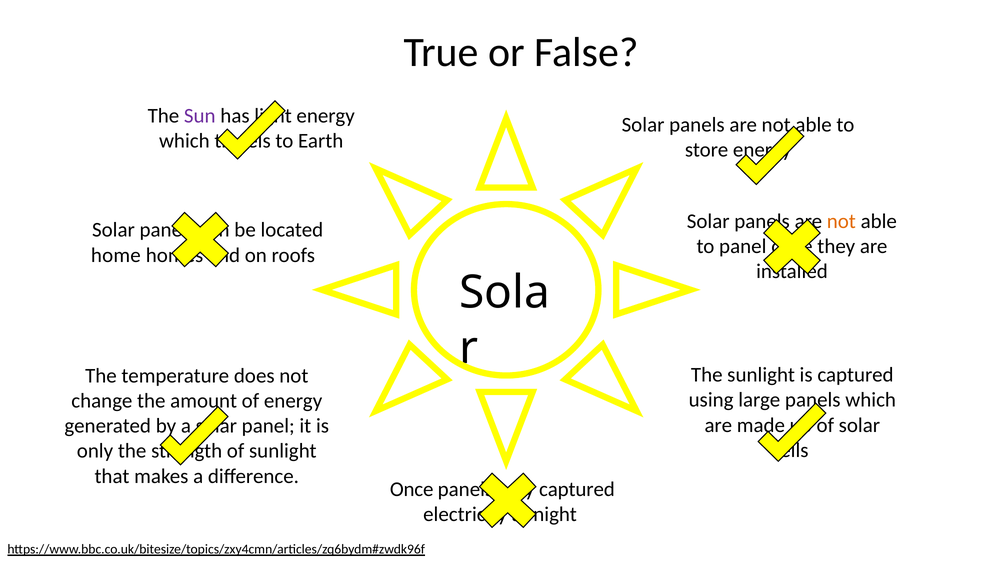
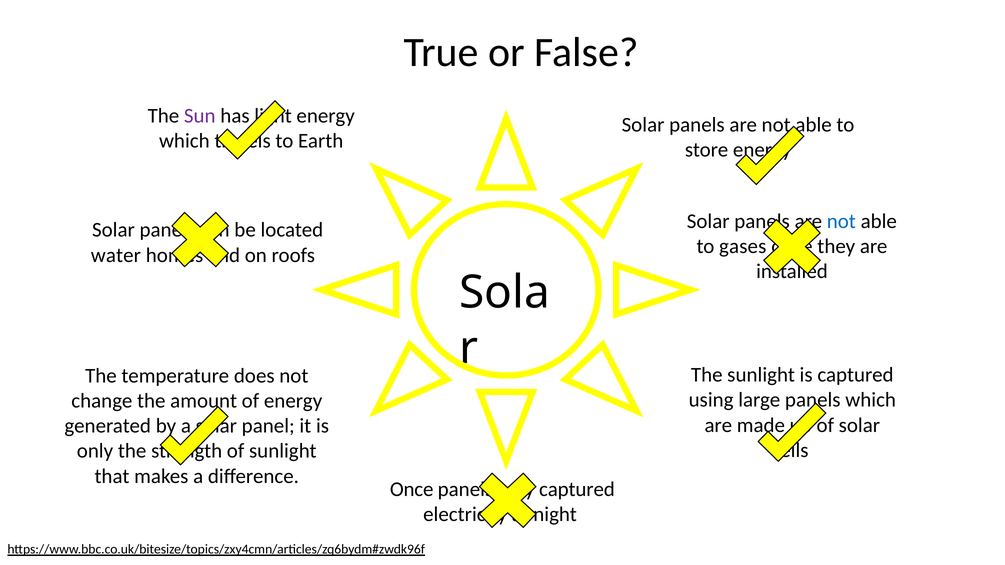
not colour: orange -> blue (841, 221)
to panel: panel -> gases (743, 246)
home: home -> water (116, 255)
